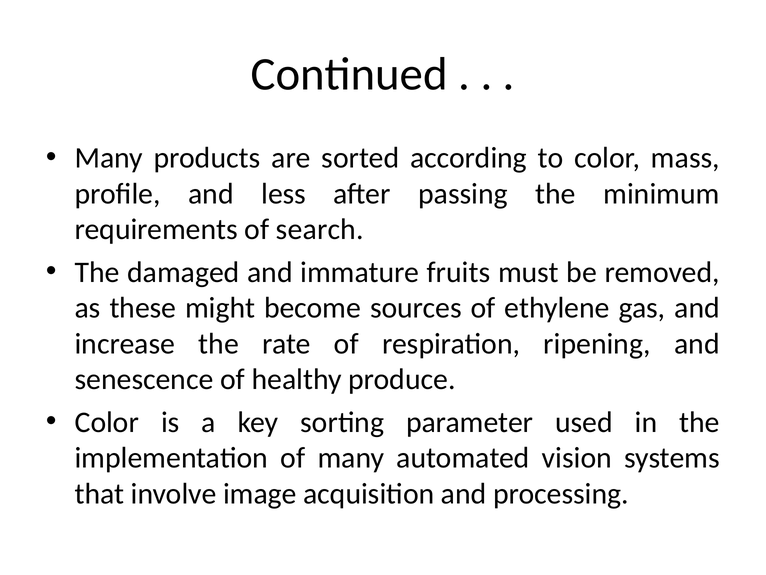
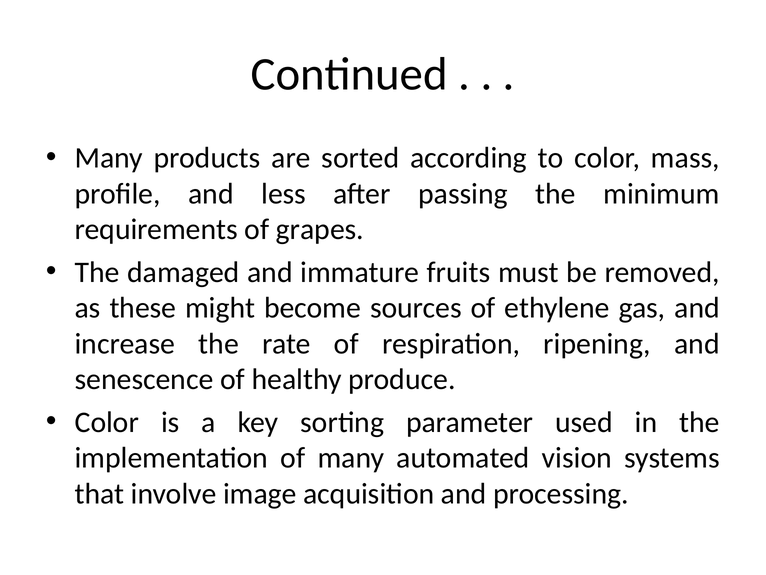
search: search -> grapes (320, 229)
